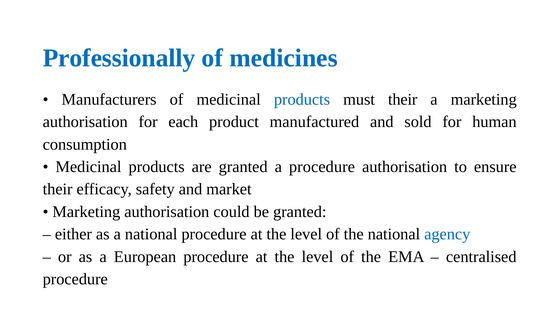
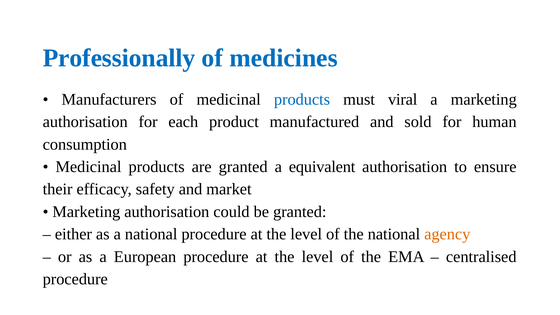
must their: their -> viral (403, 99)
a procedure: procedure -> equivalent (322, 167)
agency colour: blue -> orange (447, 234)
